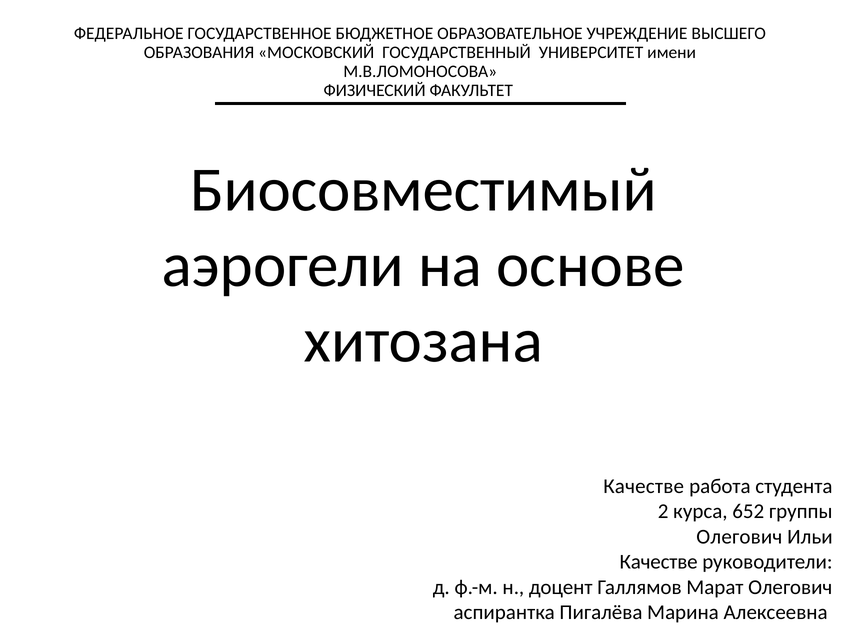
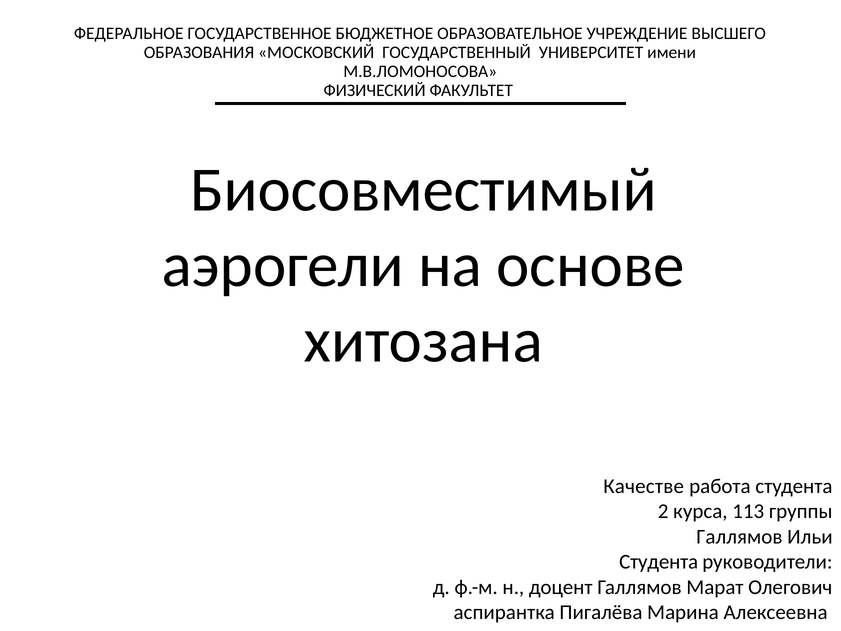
652: 652 -> 113 (748, 511)
Олегович: Олегович -> Галлямов (739, 536)
Качестве: Качестве -> Студента (659, 562)
